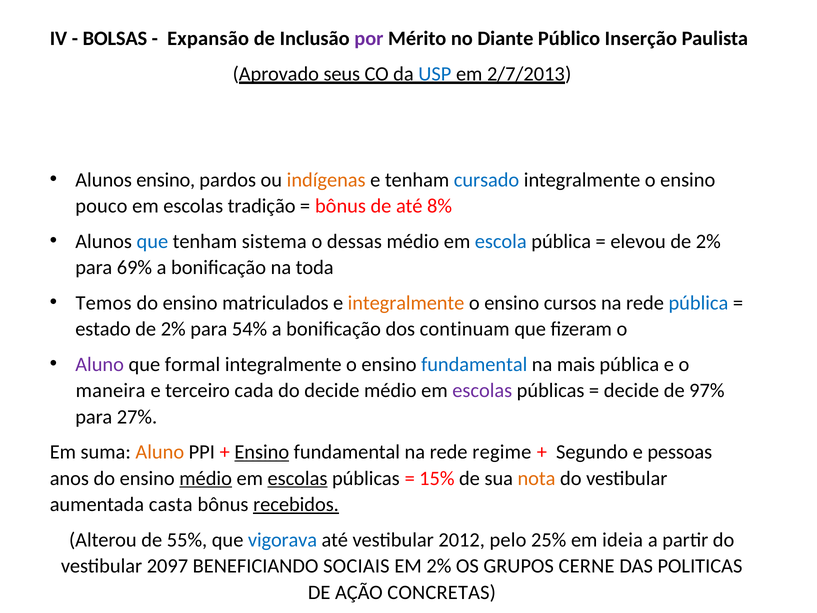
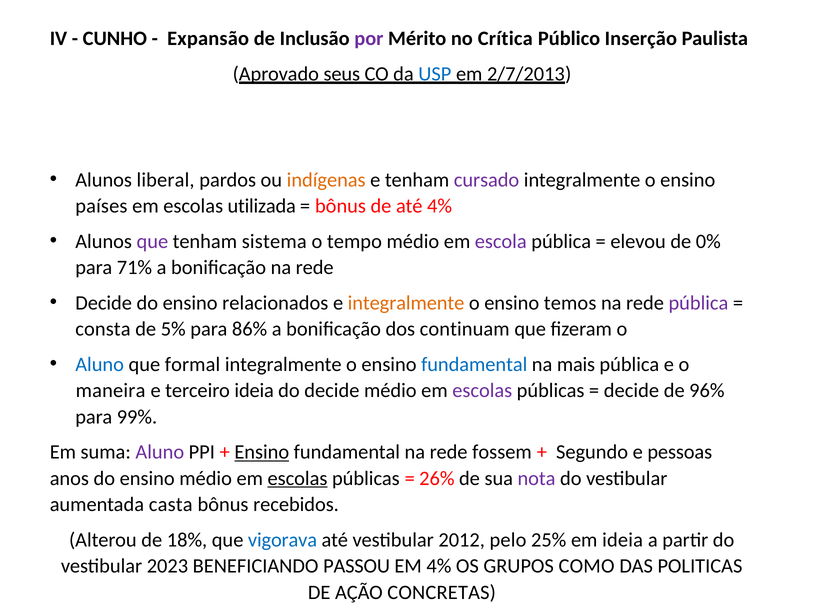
BOLSAS: BOLSAS -> CUNHO (115, 39)
Diante: Diante -> Crítica (505, 39)
Alunos ensino: ensino -> liberal (166, 180)
cursado colour: blue -> purple (487, 180)
pouco: pouco -> países (101, 206)
tradição: tradição -> utilizada (262, 206)
até 8%: 8% -> 4% (440, 206)
que colour: blue -> purple (152, 241)
dessas: dessas -> tempo (354, 241)
escola colour: blue -> purple (501, 241)
elevou de 2%: 2% -> 0% (708, 241)
69%: 69% -> 71% (134, 267)
bonificação na toda: toda -> rede (315, 267)
Temos: Temos -> Decide (104, 303)
matriculados: matriculados -> relacionados (275, 303)
cursos: cursos -> temos (570, 303)
pública colour: blue -> purple (698, 303)
estado: estado -> consta (103, 329)
2%: 2% -> 5% (173, 329)
54%: 54% -> 86% (250, 329)
Aluno colour: purple -> blue (100, 364)
terceiro cada: cada -> ideia (254, 390)
97%: 97% -> 96% (707, 390)
27%: 27% -> 99% (137, 417)
Aluno colour: orange -> purple (160, 452)
regime: regime -> fossem (502, 452)
médio underline: present -> none (206, 478)
15%: 15% -> 26% (437, 478)
nota colour: orange -> purple (537, 478)
recebidos underline: present -> none (296, 504)
55%: 55% -> 18% (187, 540)
2097: 2097 -> 2023 (167, 566)
SOCIAIS: SOCIAIS -> PASSOU (357, 566)
EM 2%: 2% -> 4% (439, 566)
CERNE: CERNE -> COMO (587, 566)
